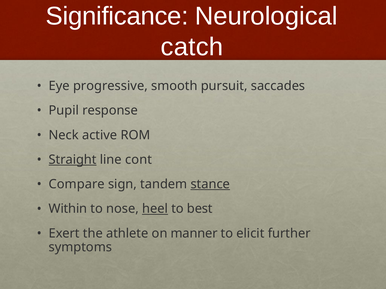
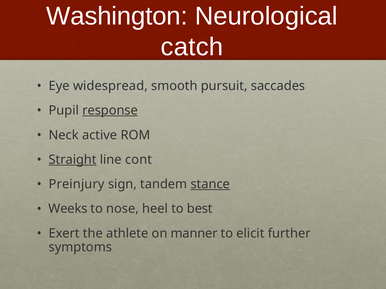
Significance: Significance -> Washington (117, 16)
progressive: progressive -> widespread (110, 86)
response underline: none -> present (110, 111)
Compare: Compare -> Preinjury (77, 184)
Within: Within -> Weeks (68, 209)
heel underline: present -> none (155, 209)
